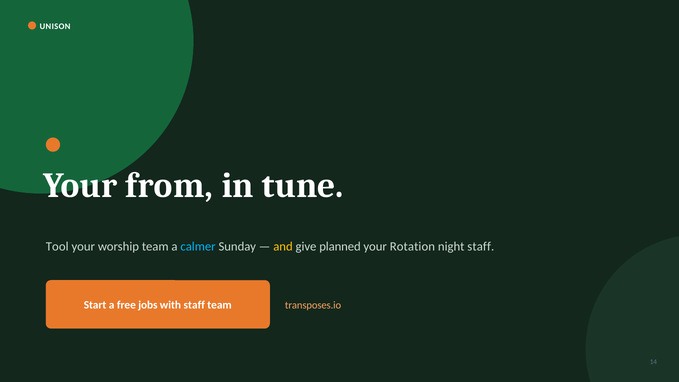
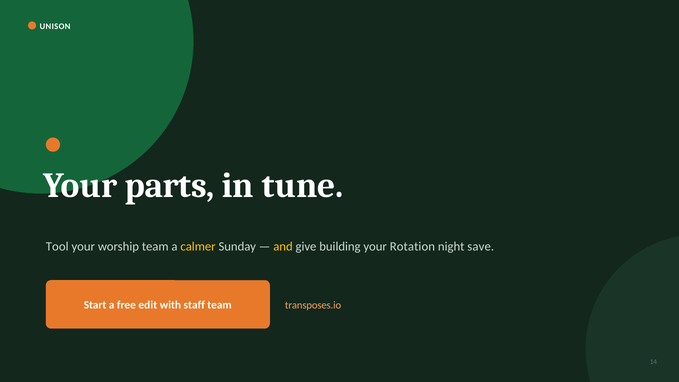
from: from -> parts (170, 186)
calmer colour: light blue -> yellow (198, 246)
planned: planned -> building (340, 246)
night staff: staff -> save (481, 246)
jobs: jobs -> edit (148, 305)
